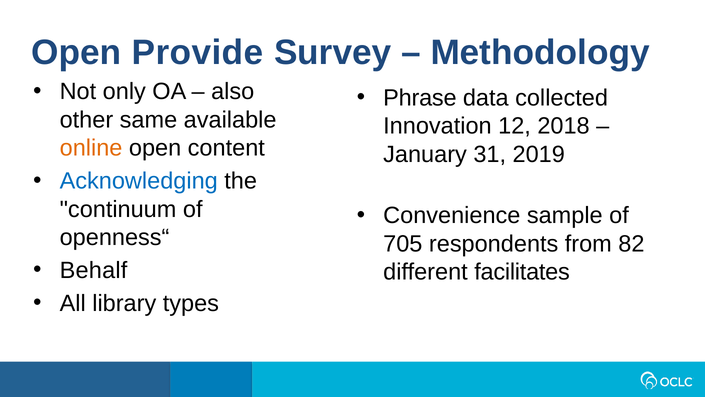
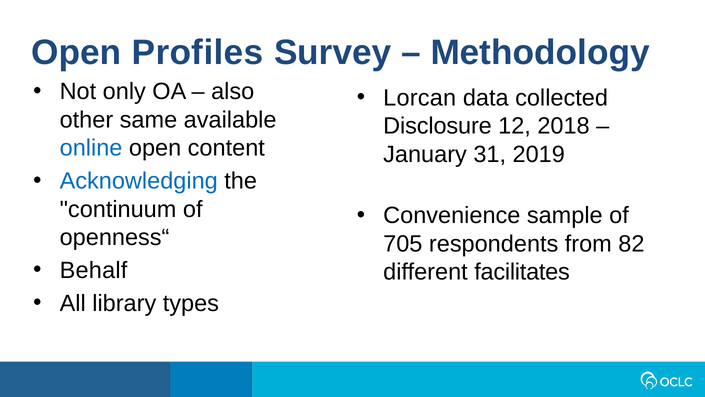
Provide: Provide -> Profiles (198, 53)
Phrase: Phrase -> Lorcan (420, 98)
Innovation: Innovation -> Disclosure (438, 126)
online colour: orange -> blue (91, 148)
